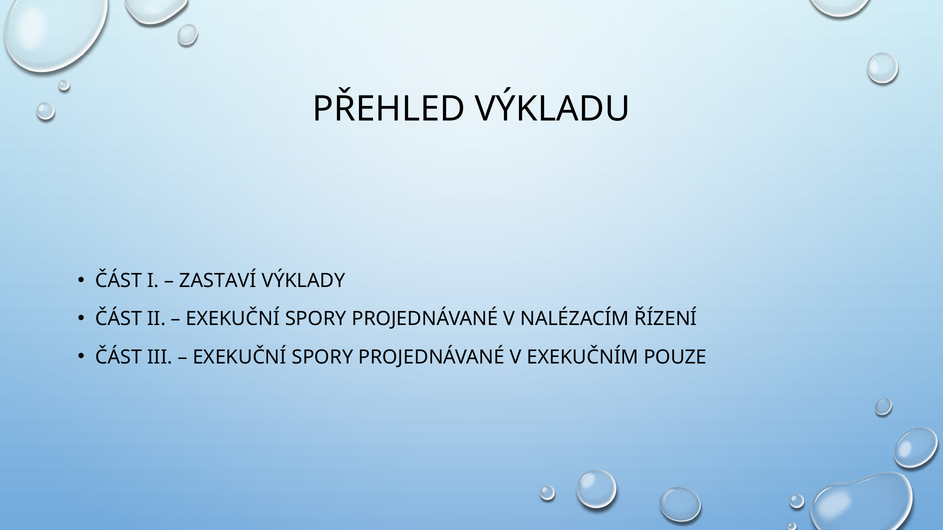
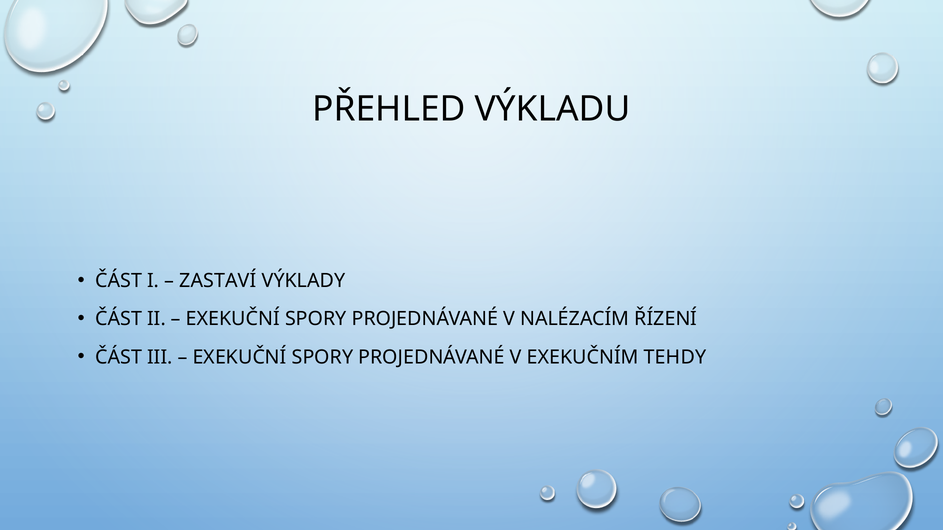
POUZE: POUZE -> TEHDY (675, 357)
